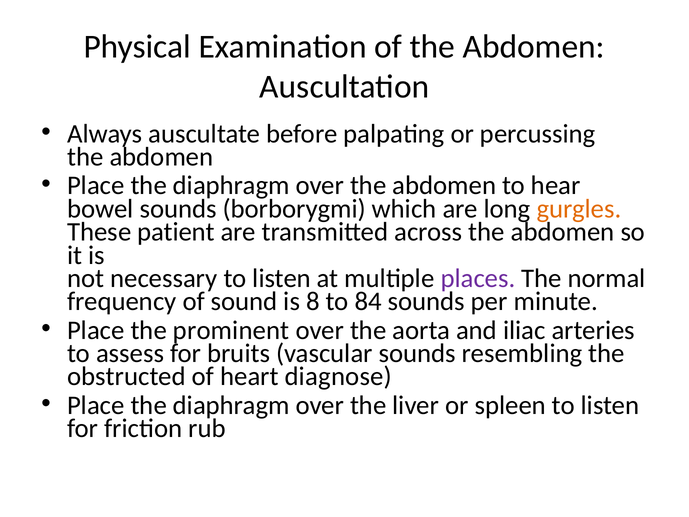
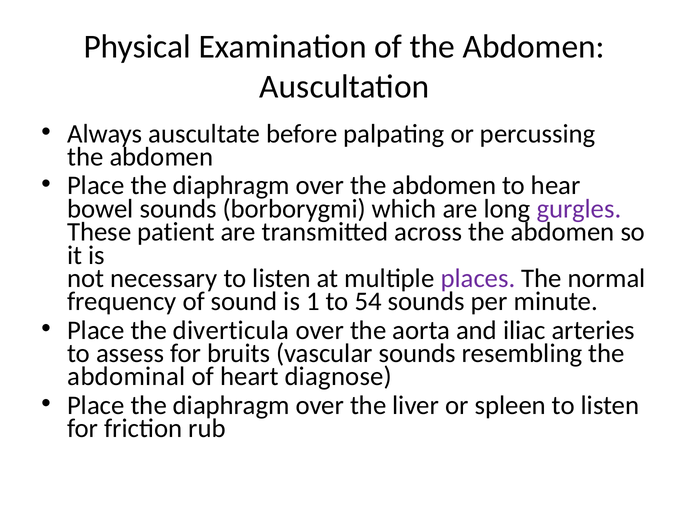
gurgles colour: orange -> purple (579, 209)
8: 8 -> 1 (313, 301)
84: 84 -> 54 (368, 301)
prominent: prominent -> diverticula (231, 330)
obstructed: obstructed -> abdominal (126, 376)
